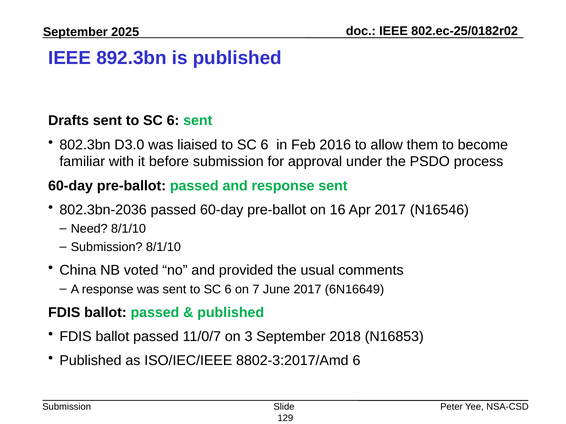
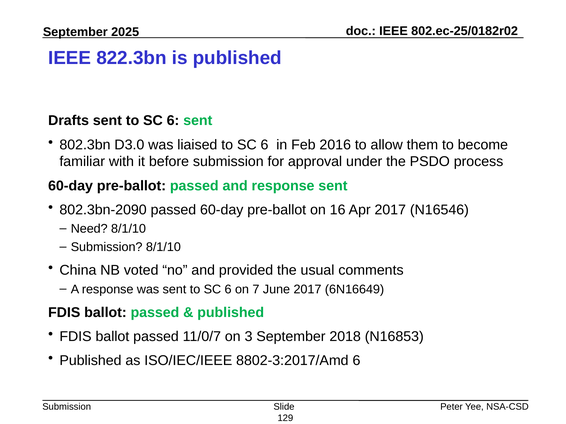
892.3bn: 892.3bn -> 822.3bn (131, 58)
802.3bn-2036: 802.3bn-2036 -> 802.3bn-2090 (103, 210)
